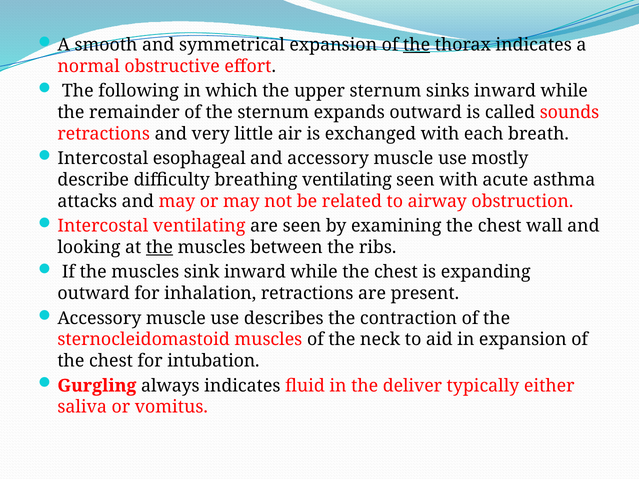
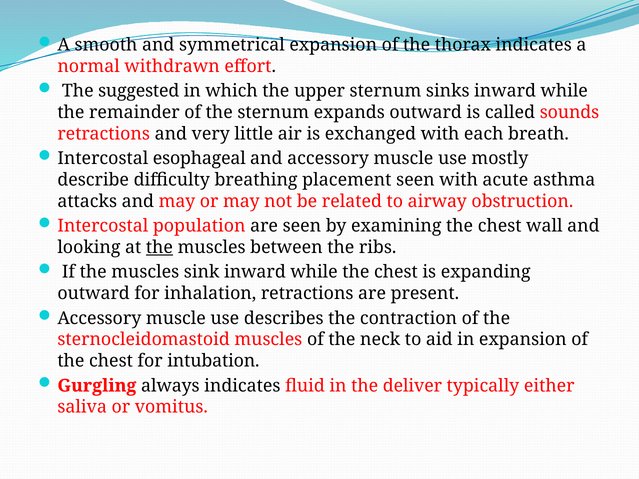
the underline: present -> none (417, 45)
obstructive: obstructive -> withdrawn (172, 66)
following: following -> suggested (139, 91)
breathing ventilating: ventilating -> placement (347, 180)
Intercostal ventilating: ventilating -> population (199, 226)
